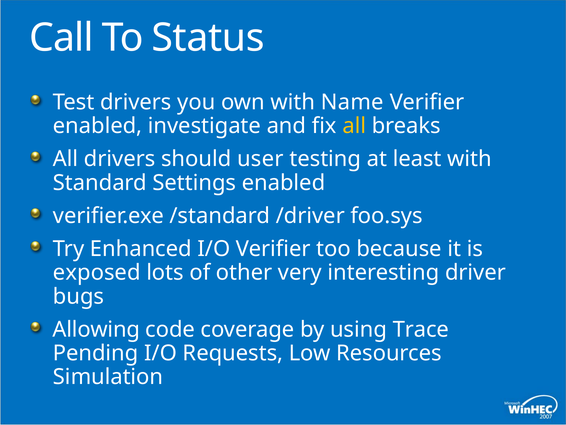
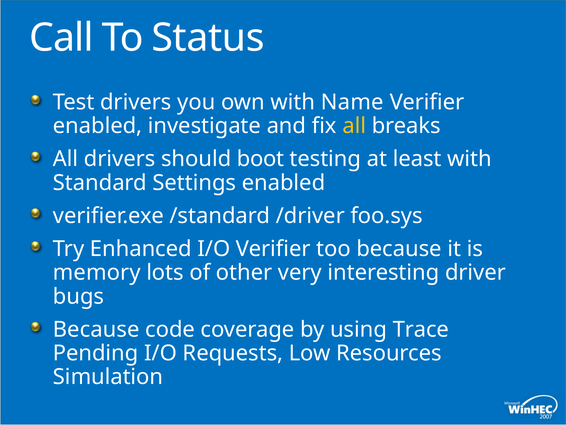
user: user -> boot (260, 159)
exposed: exposed -> memory (97, 272)
Allowing: Allowing -> Because (96, 329)
